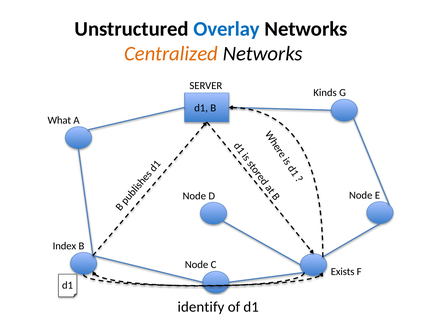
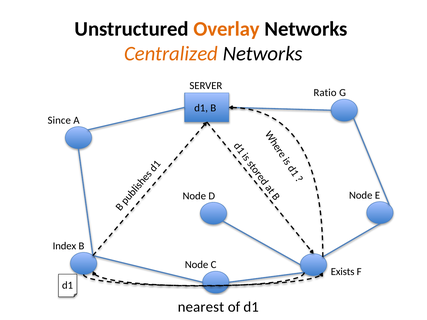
Overlay colour: blue -> orange (227, 29)
Kinds: Kinds -> Ratio (325, 93)
What: What -> Since (59, 120)
identify: identify -> nearest (201, 307)
